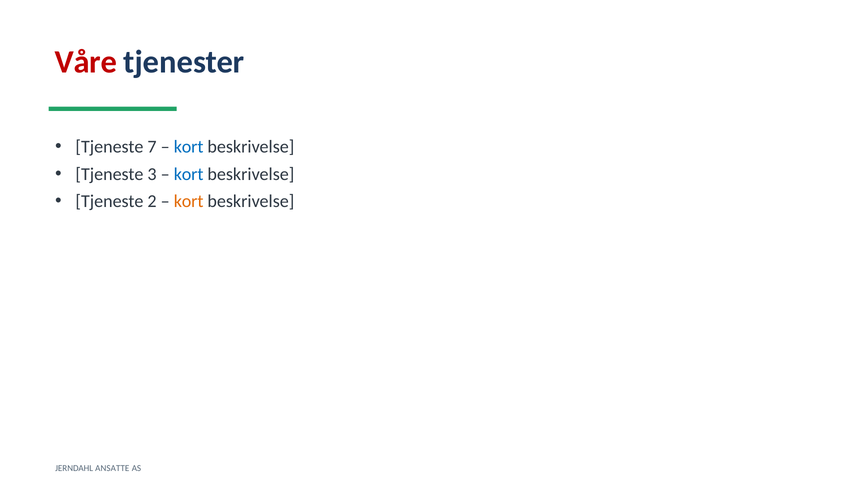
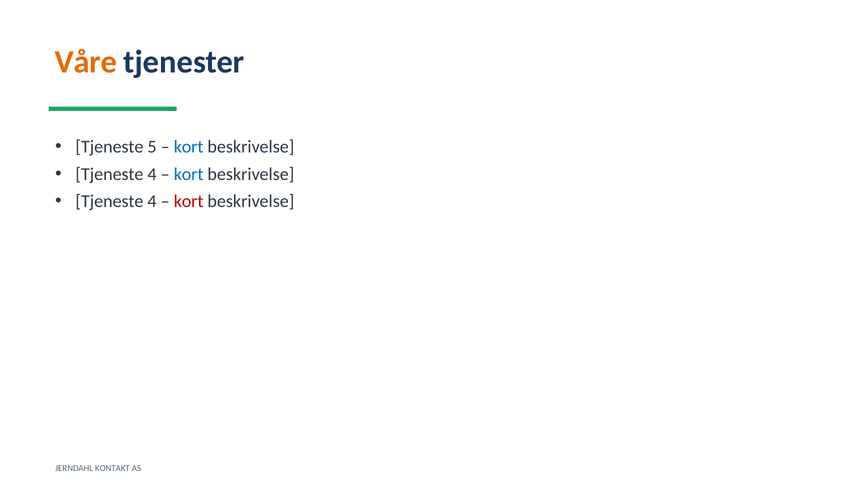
Våre colour: red -> orange (86, 62)
7: 7 -> 5 (152, 147)
3: 3 -> 4 (152, 174)
2: 2 -> 4 (152, 201)
kort colour: orange -> red (189, 201)
ANSATTE: ANSATTE -> KONTAKT (112, 468)
